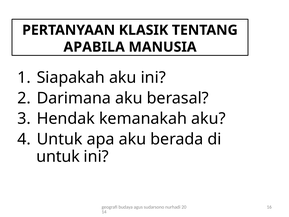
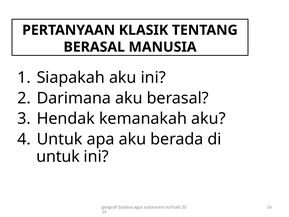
APABILA: APABILA -> BERASAL (94, 47)
